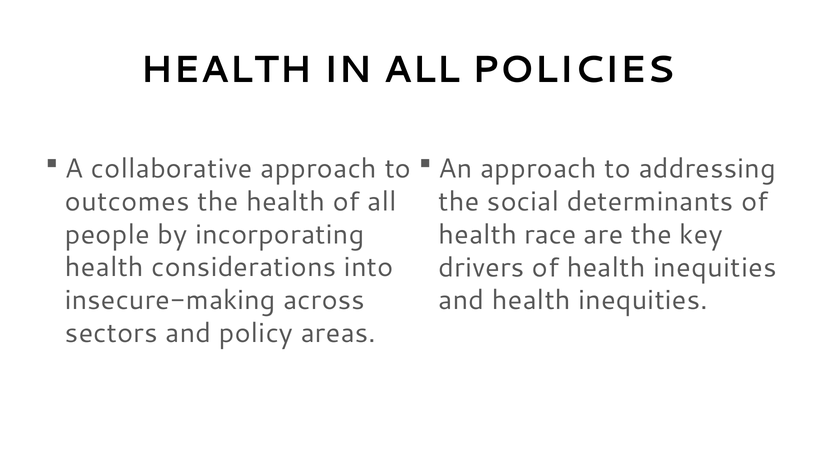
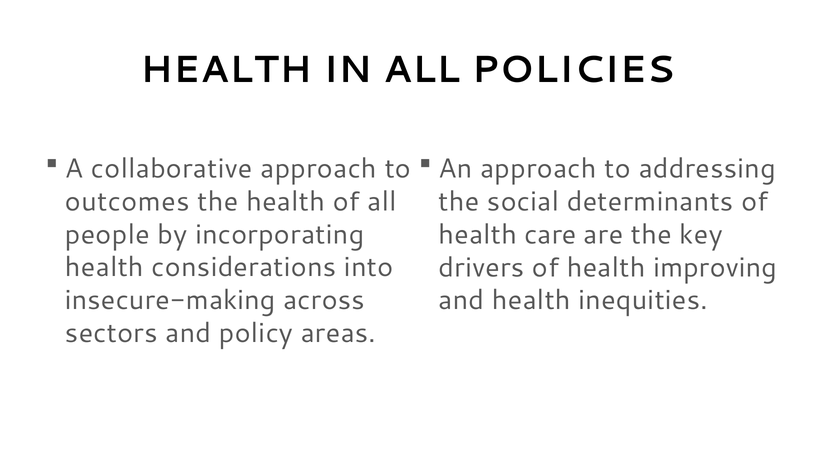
race: race -> care (551, 235)
of health inequities: inequities -> improving (715, 268)
